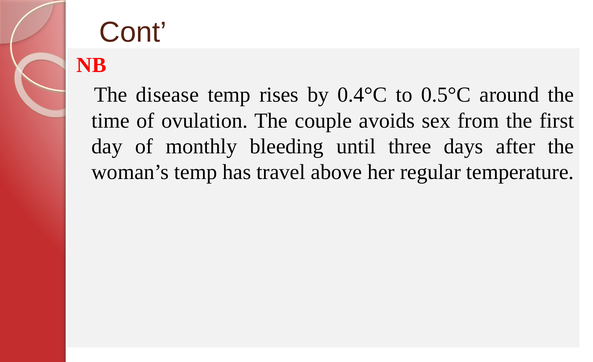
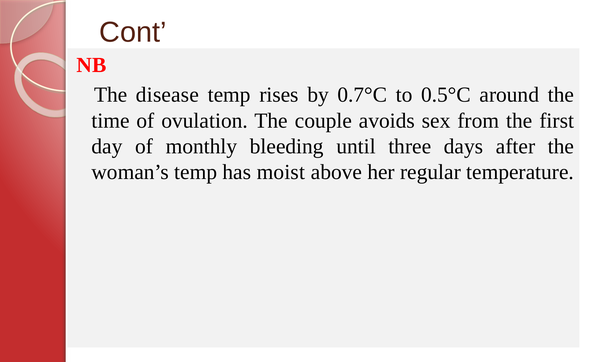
0.4°C: 0.4°C -> 0.7°C (362, 95)
travel: travel -> moist (281, 172)
